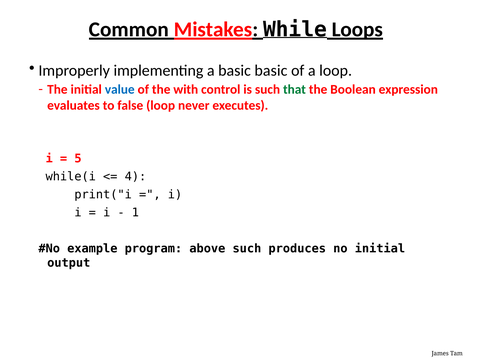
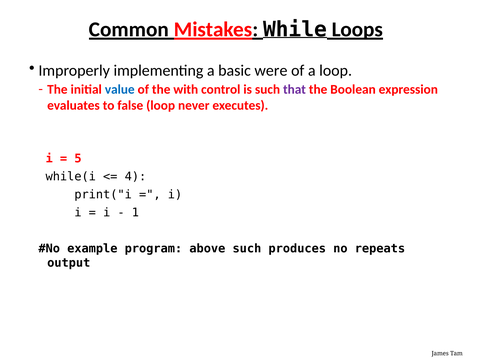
basic basic: basic -> were (271, 71)
that colour: green -> purple (294, 89)
no initial: initial -> repeats (380, 248)
